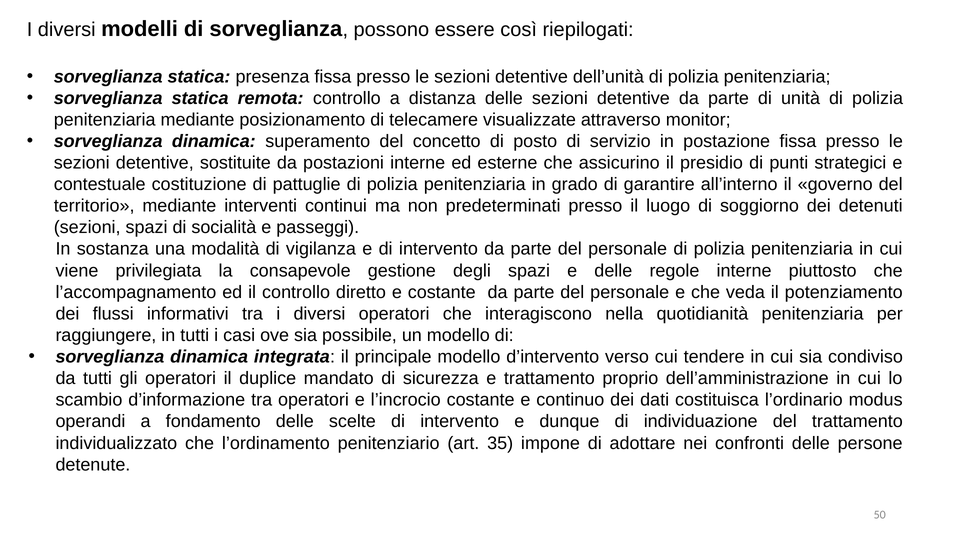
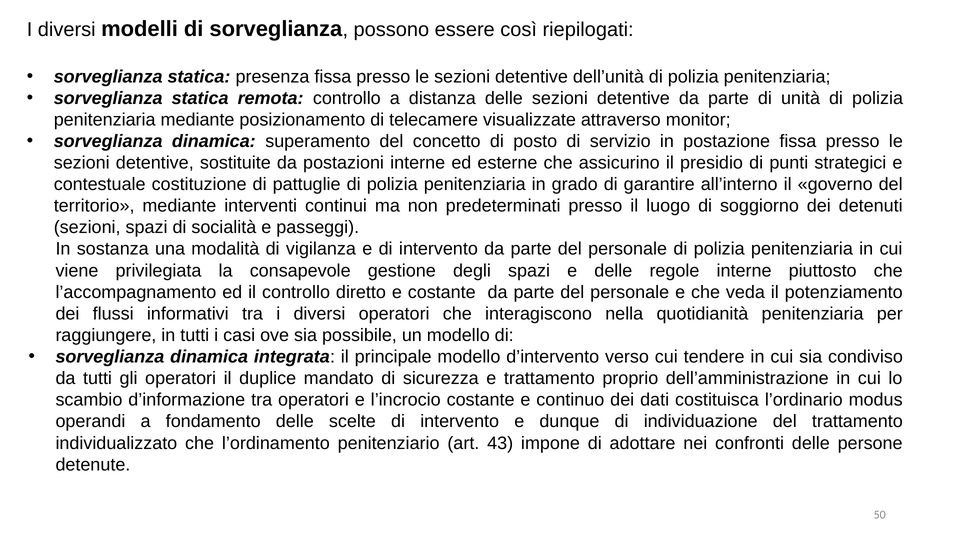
35: 35 -> 43 (500, 443)
